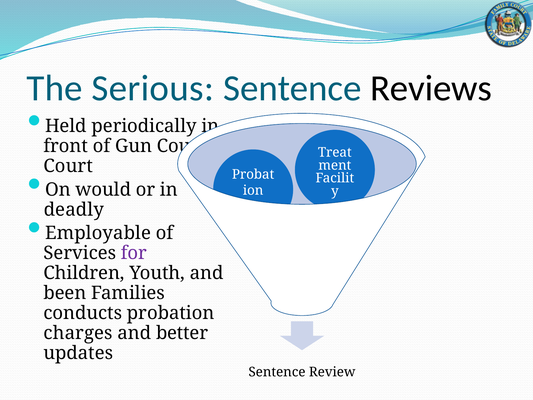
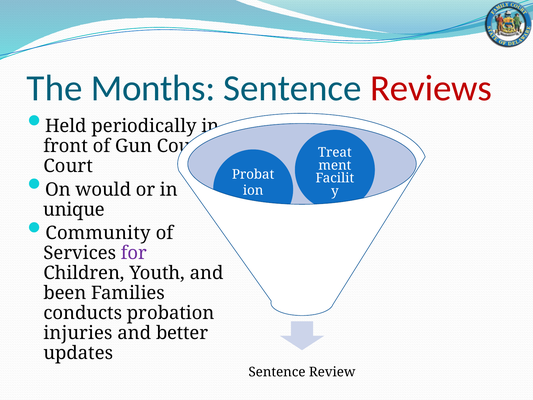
Serious: Serious -> Months (153, 88)
Reviews colour: black -> red (431, 88)
deadly: deadly -> unique (74, 209)
Employable: Employable -> Community (98, 233)
charges: charges -> injuries (78, 333)
